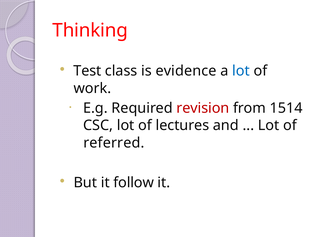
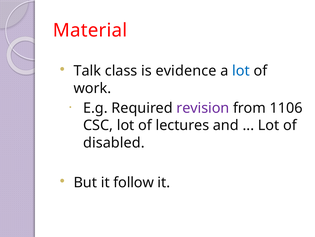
Thinking: Thinking -> Material (90, 30)
Test: Test -> Talk (87, 71)
revision colour: red -> purple (203, 108)
1514: 1514 -> 1106 (286, 108)
referred: referred -> disabled (114, 142)
